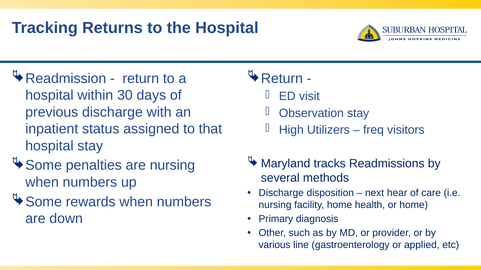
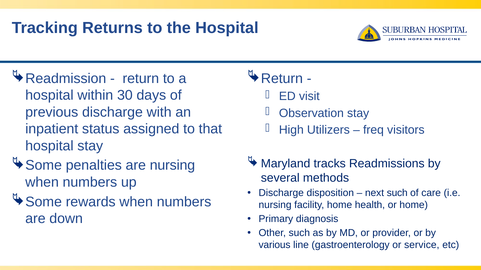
next hear: hear -> such (397, 193)
applied: applied -> service (422, 246)
